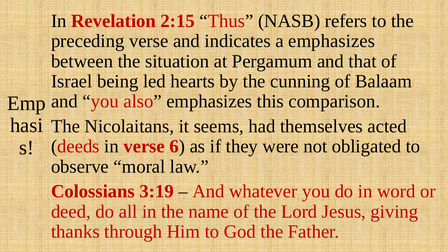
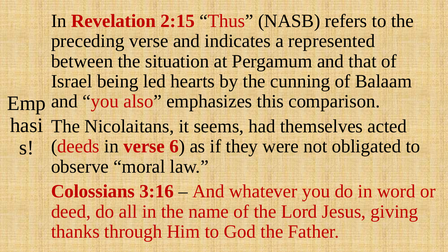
a emphasizes: emphasizes -> represented (332, 41)
3:19: 3:19 -> 3:16 (157, 191)
